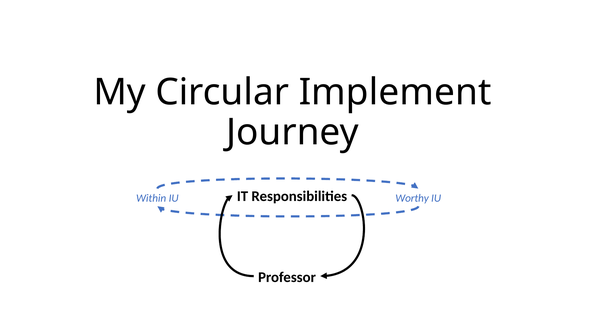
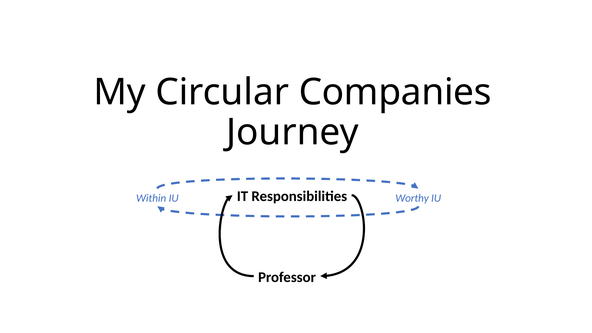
Implement: Implement -> Companies (395, 92)
